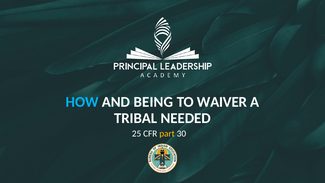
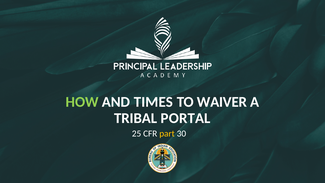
HOW colour: light blue -> light green (82, 102)
BEING: BEING -> TIMES (153, 102)
NEEDED: NEEDED -> PORTAL (186, 118)
